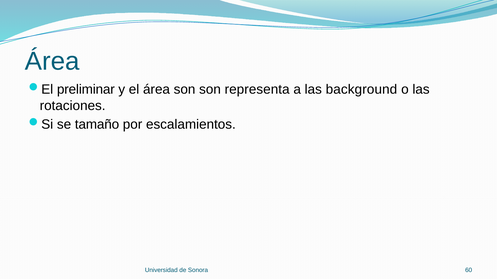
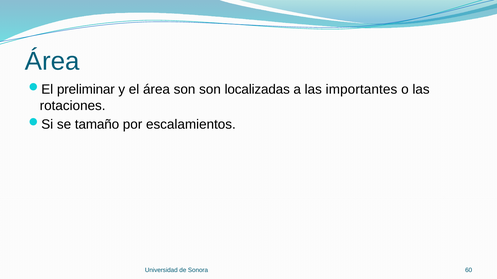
representa: representa -> localizadas (257, 90)
background: background -> importantes (361, 90)
